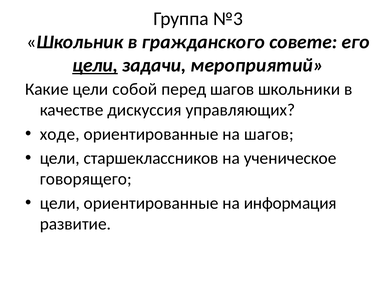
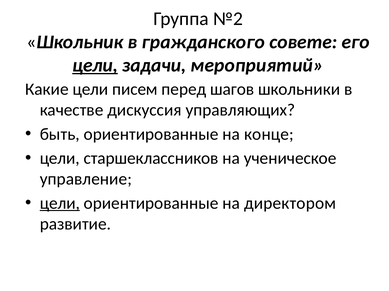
№3: №3 -> №2 (228, 19)
собой: собой -> писем (135, 90)
ходе: ходе -> быть (60, 134)
на шагов: шагов -> конце (269, 134)
говорящего: говорящего -> управление (86, 179)
цели underline: none -> present (60, 204)
информация: информация -> директором (290, 204)
